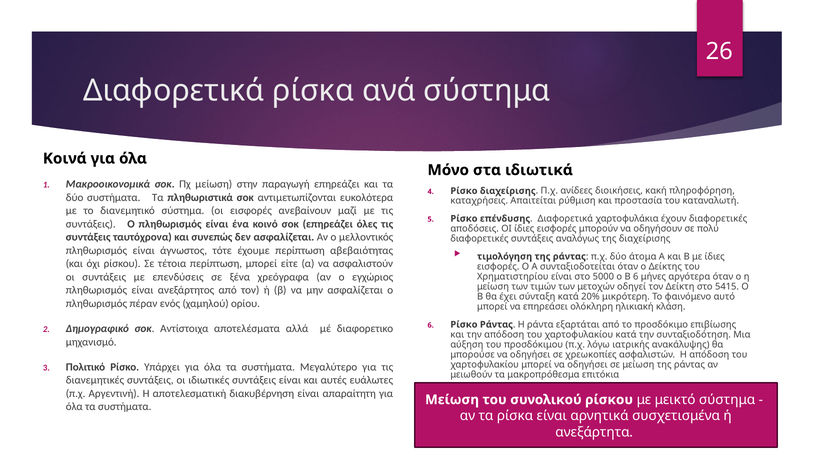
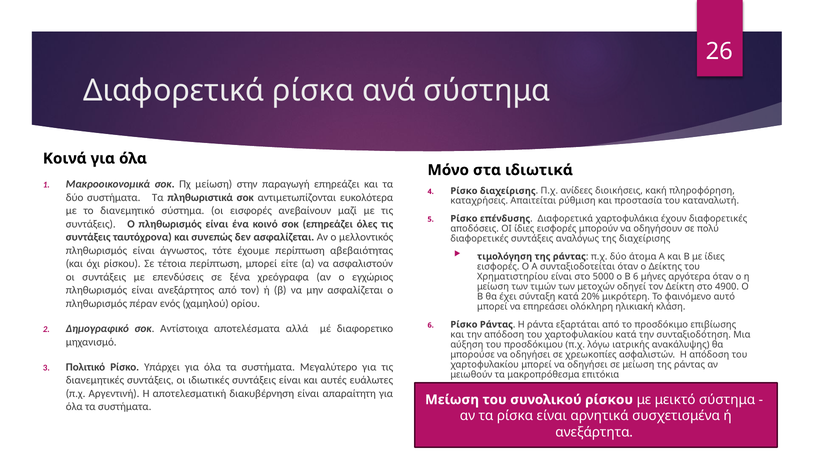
5415: 5415 -> 4900 (727, 287)
